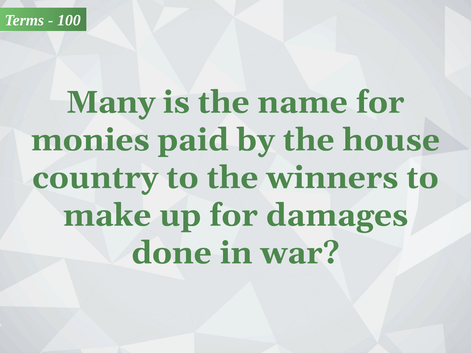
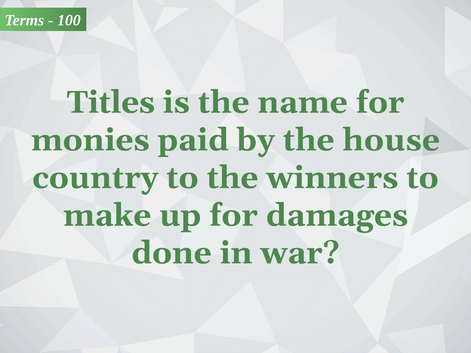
Many: Many -> Titles (111, 102)
